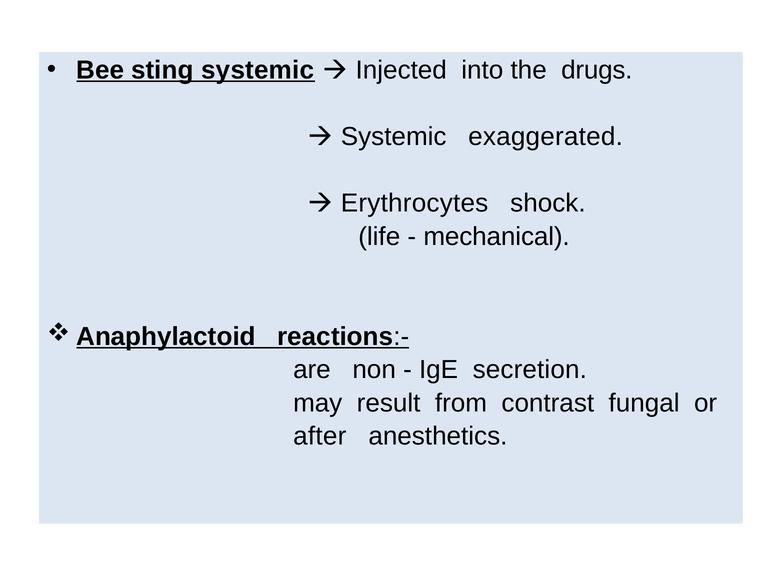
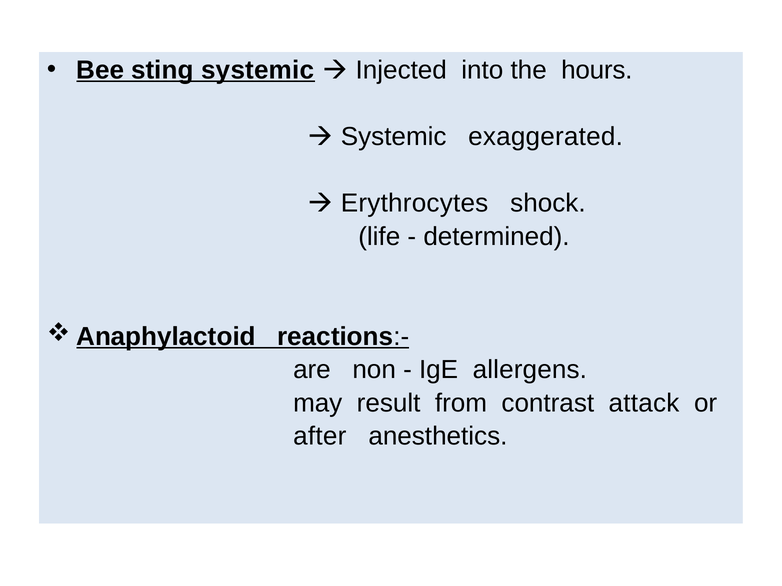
drugs: drugs -> hours (597, 70)
mechanical: mechanical -> determined (496, 237)
secretion: secretion -> allergens (530, 370)
fungal: fungal -> attack (644, 403)
